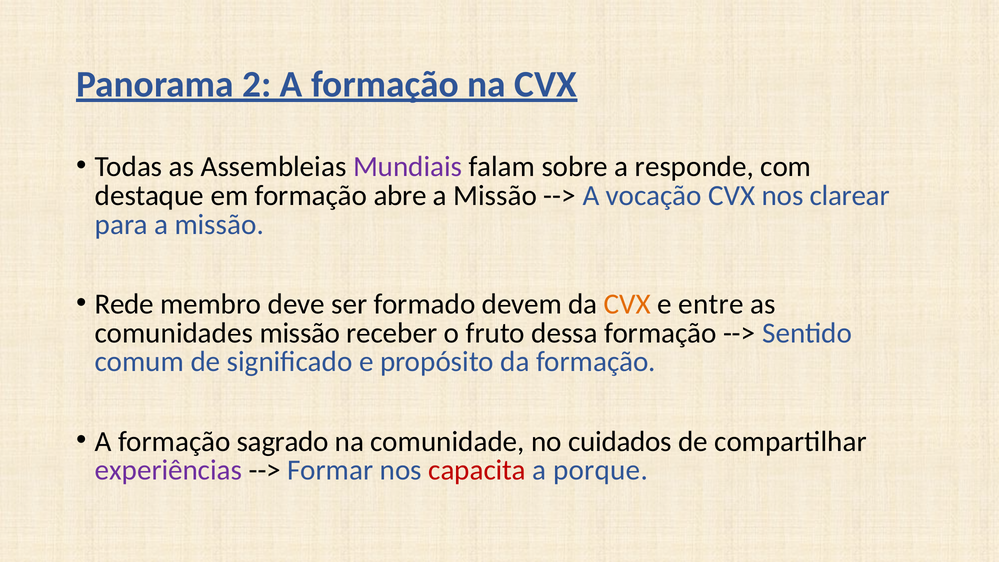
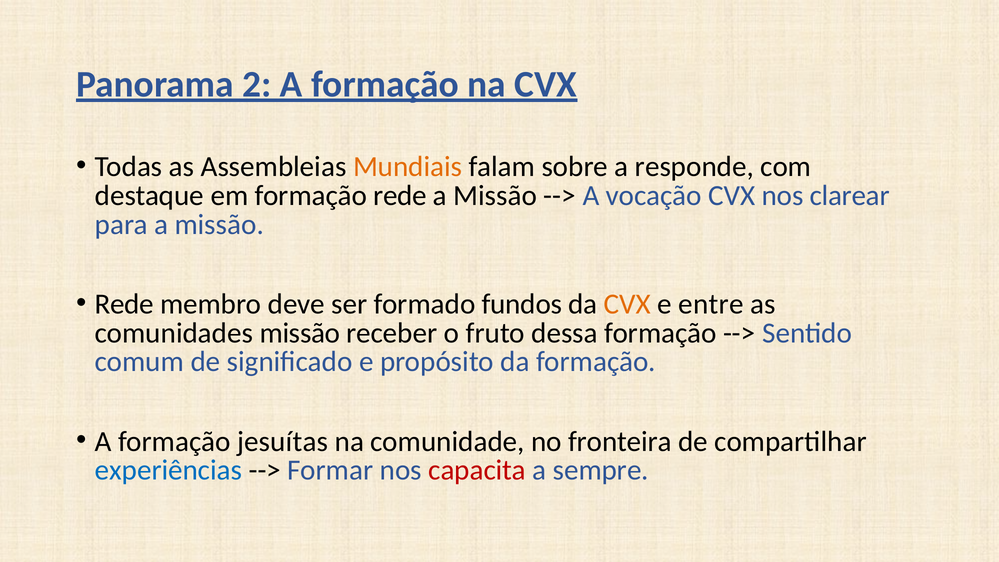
Mundiais colour: purple -> orange (408, 167)
formação abre: abre -> rede (400, 196)
devem: devem -> fundos (522, 304)
sagrado: sagrado -> jesuítas (283, 441)
cuidados: cuidados -> fronteira (620, 441)
experiências colour: purple -> blue (169, 470)
porque: porque -> sempre (601, 470)
